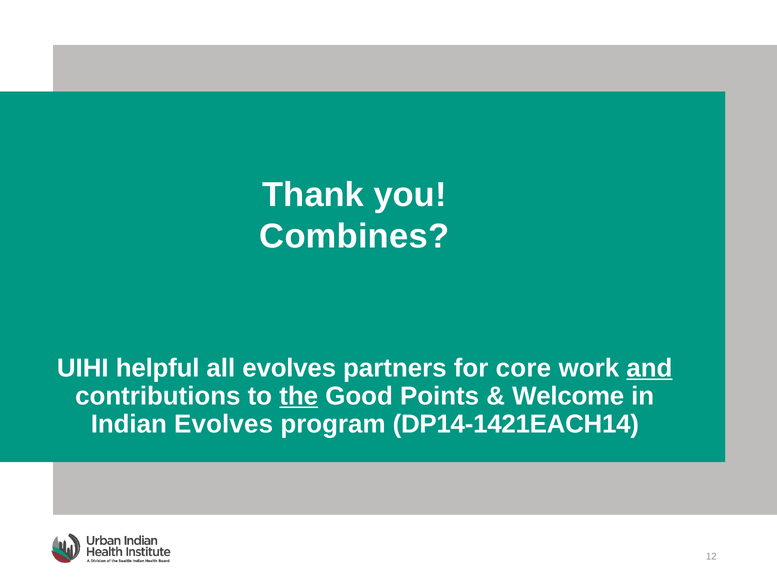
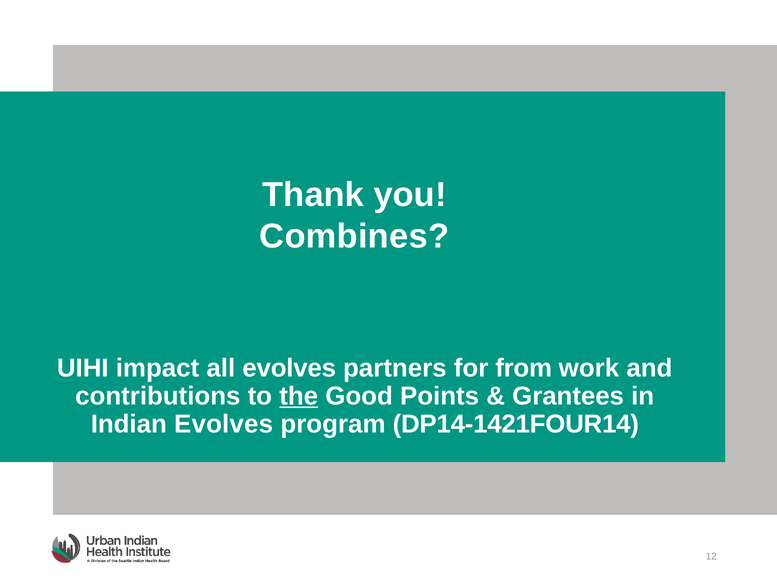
helpful: helpful -> impact (158, 368)
core: core -> from (524, 368)
and underline: present -> none (649, 368)
Welcome: Welcome -> Grantees (568, 396)
DP14-1421EACH14: DP14-1421EACH14 -> DP14-1421FOUR14 (516, 424)
